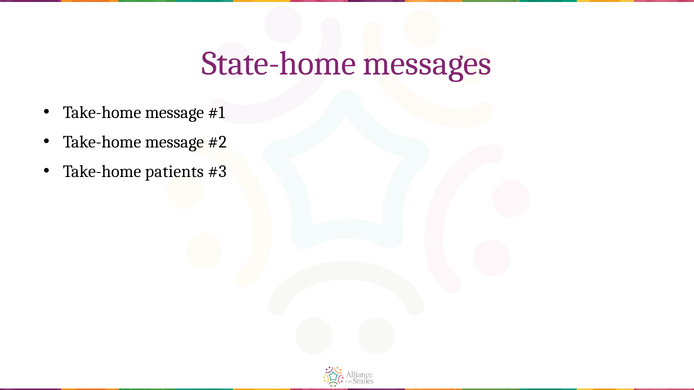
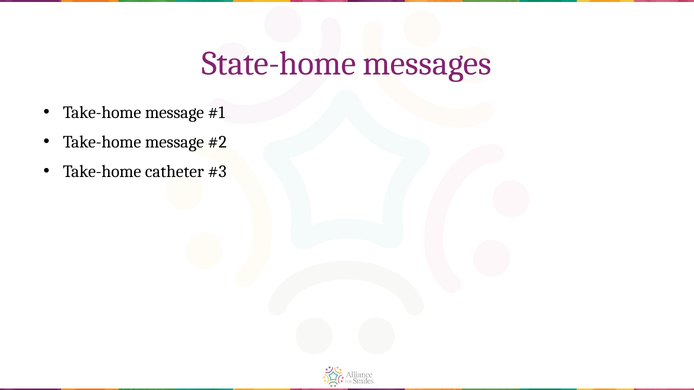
patients: patients -> catheter (174, 172)
